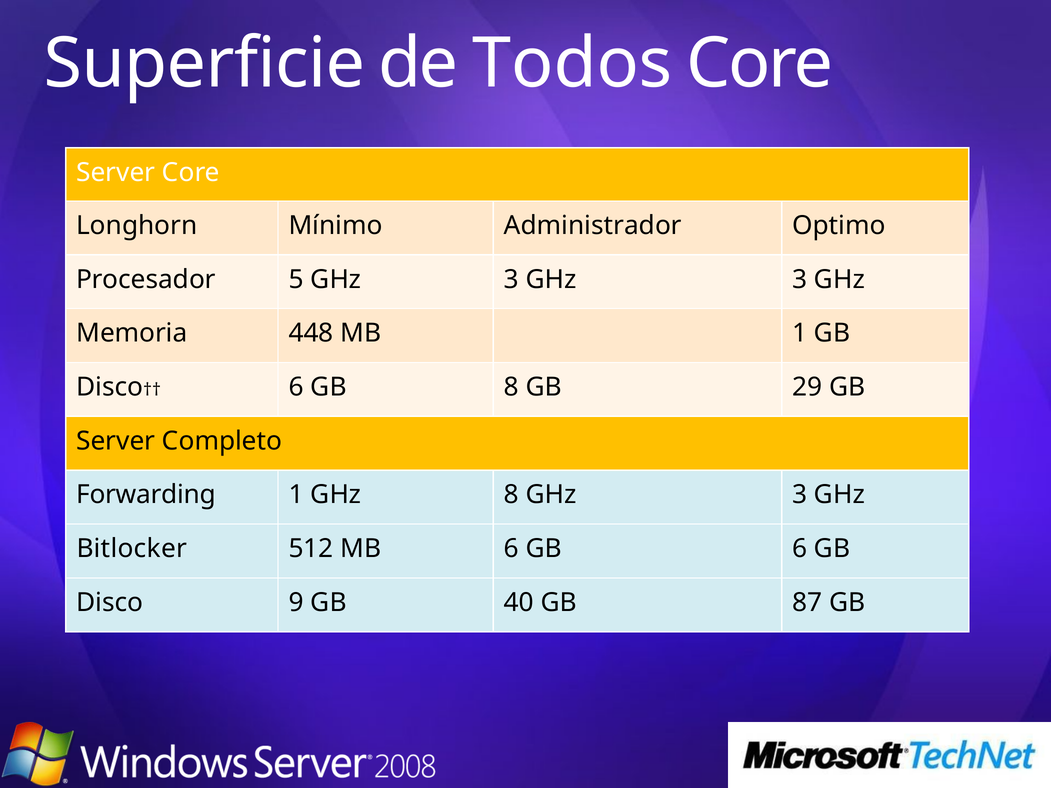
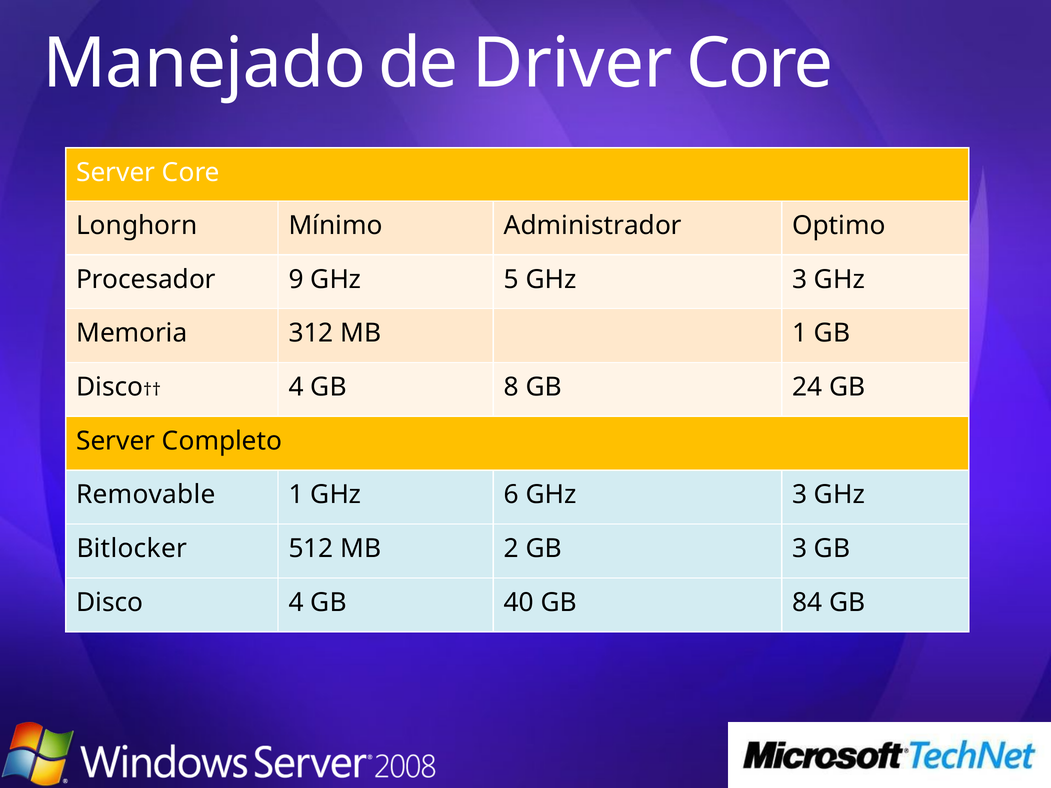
Superficie: Superficie -> Manejado (204, 64)
Todos: Todos -> Driver (573, 64)
5: 5 -> 9 (296, 279)
3: 3 -> 5 (511, 279)
448: 448 -> 312 (311, 333)
6: 6 -> 4 (296, 387)
29: 29 -> 24 (807, 387)
Forwarding: Forwarding -> Removable (146, 495)
GHz 8: 8 -> 6 (511, 495)
MB 6: 6 -> 2 (511, 549)
GB 6: 6 -> 3 (800, 549)
Disco 9: 9 -> 4 (296, 603)
87: 87 -> 84 (807, 603)
